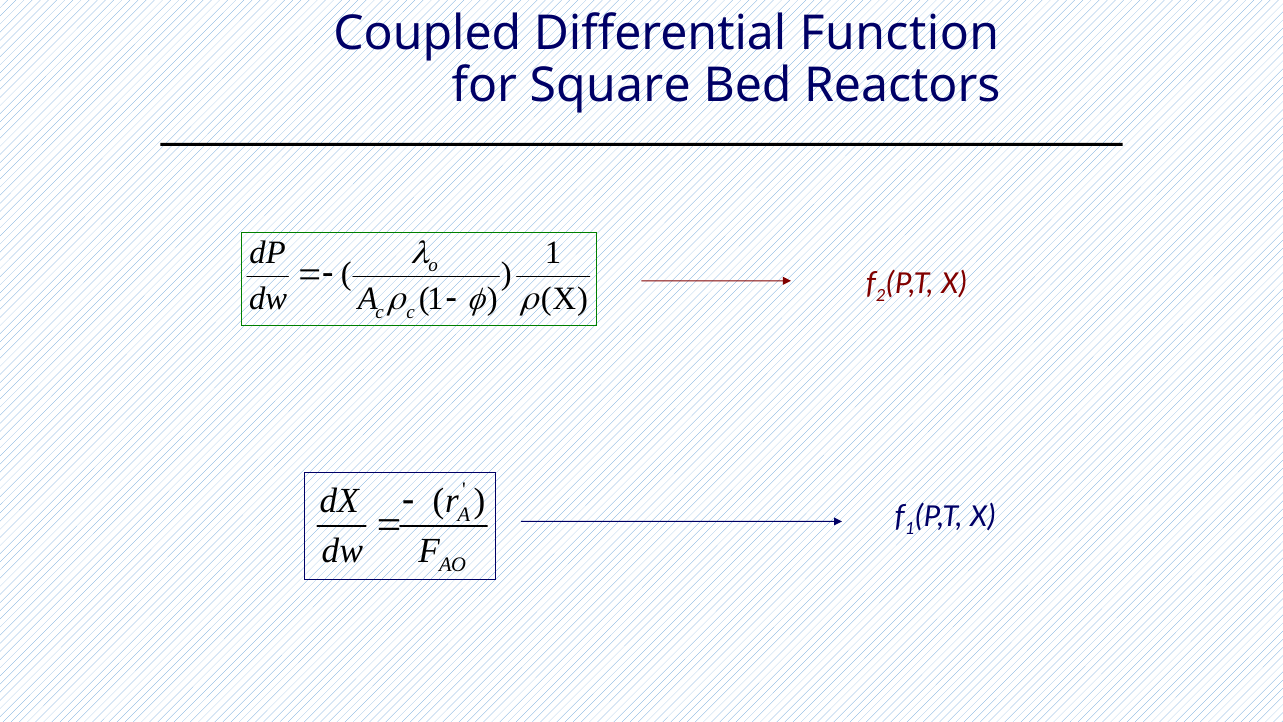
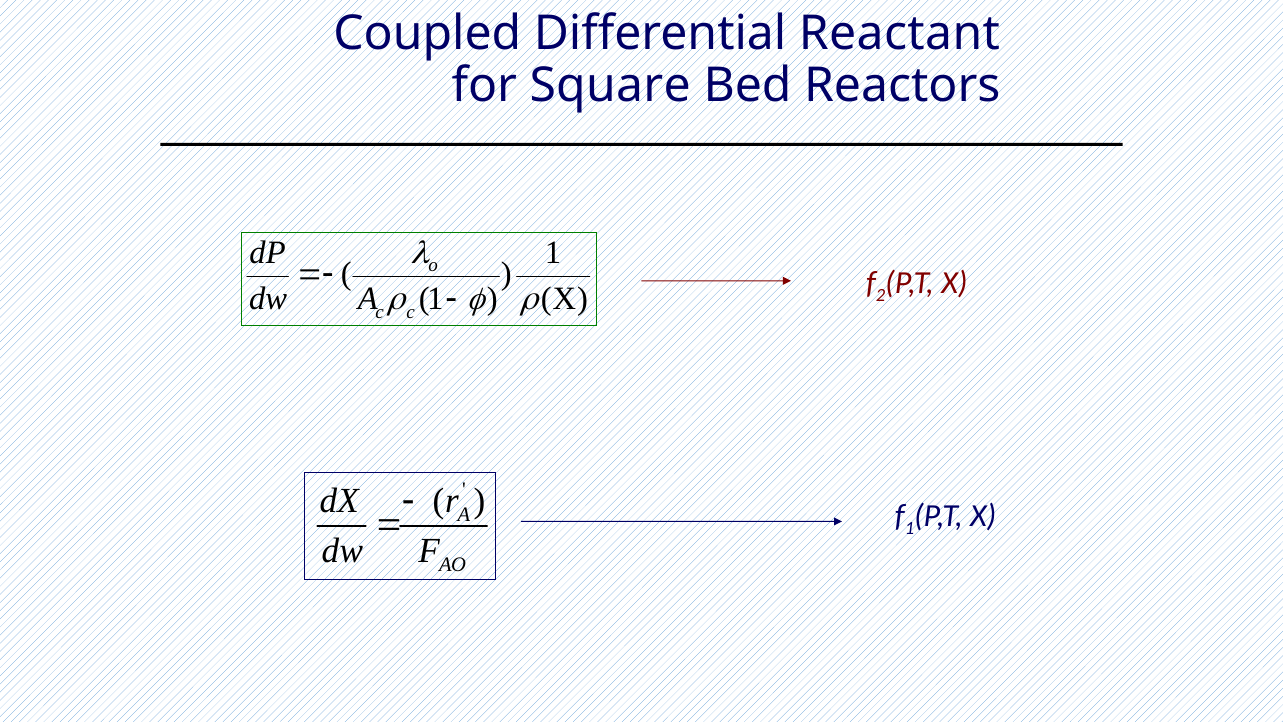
Function: Function -> Reactant (899, 34)
